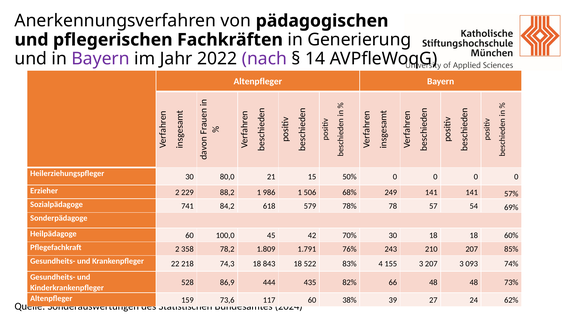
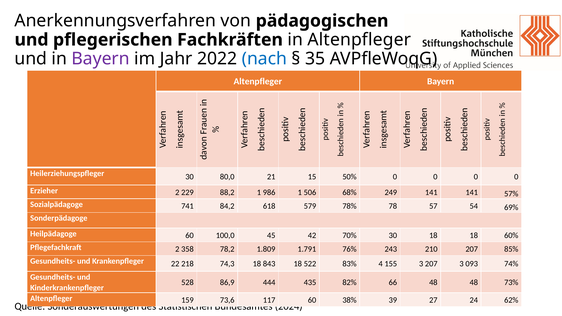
in Generierung: Generierung -> Altenpfleger (359, 40)
nach colour: purple -> blue (264, 59)
14: 14 -> 35 (315, 59)
